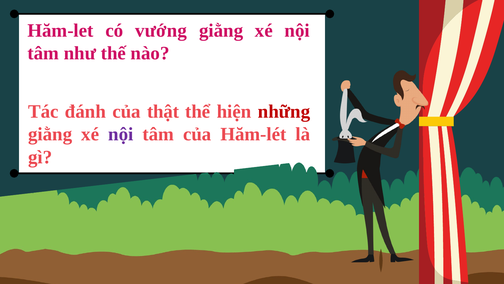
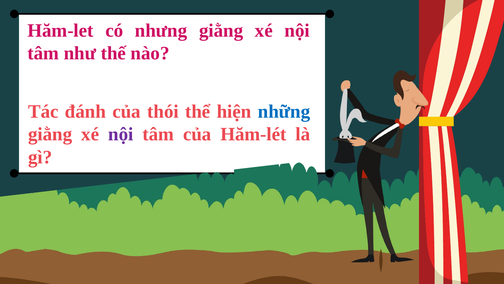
vướng: vướng -> nhưng (161, 31)
thật: thật -> thói (163, 111)
những colour: red -> blue (284, 111)
